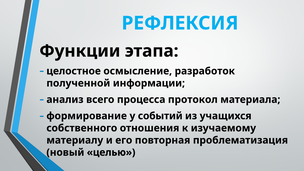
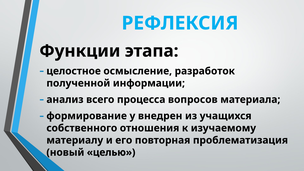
протокол: протокол -> вопросов (193, 100)
событий: событий -> внедрен (160, 116)
